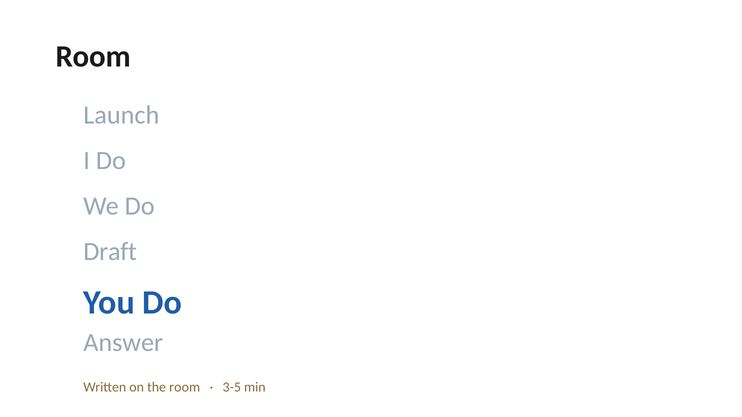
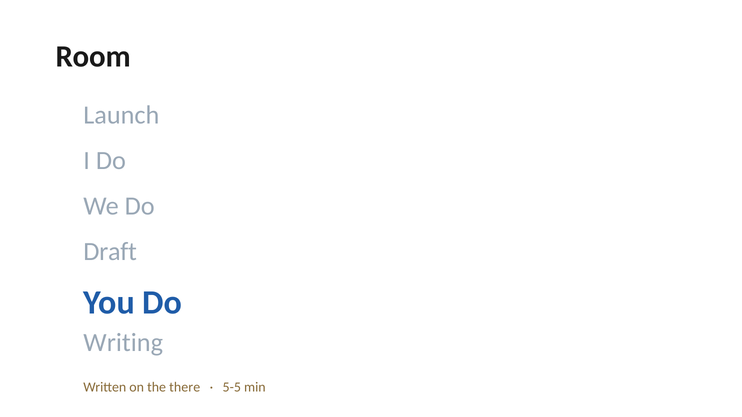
Answer: Answer -> Writing (123, 343)
the room: room -> there (185, 388)
3-5: 3-5 -> 5-5 (232, 388)
